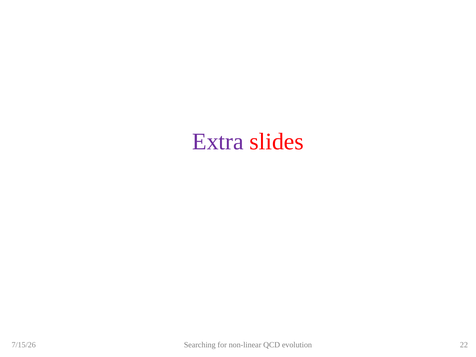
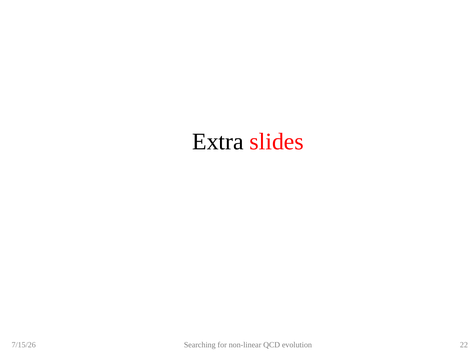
Extra colour: purple -> black (218, 142)
